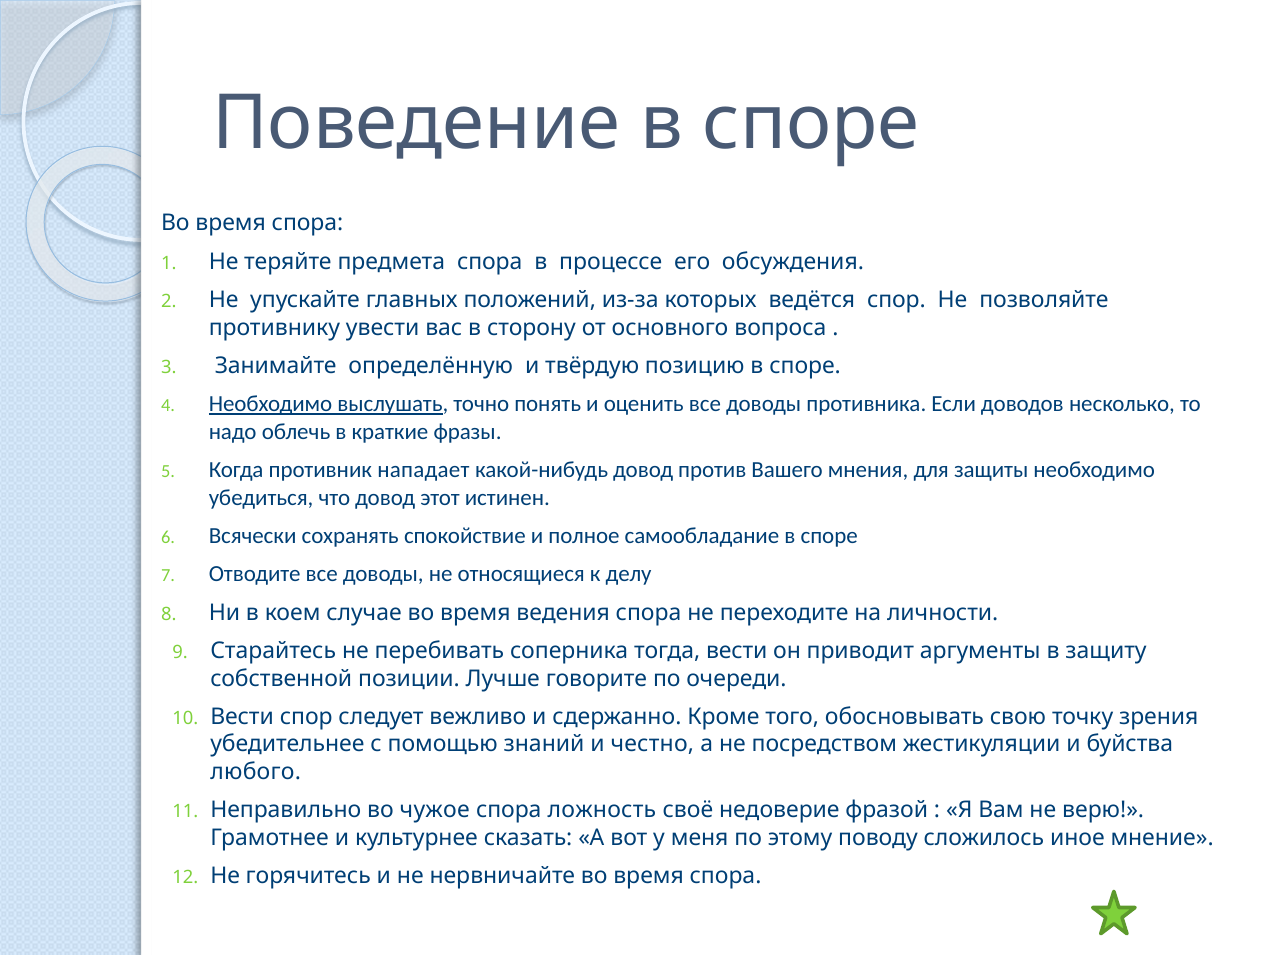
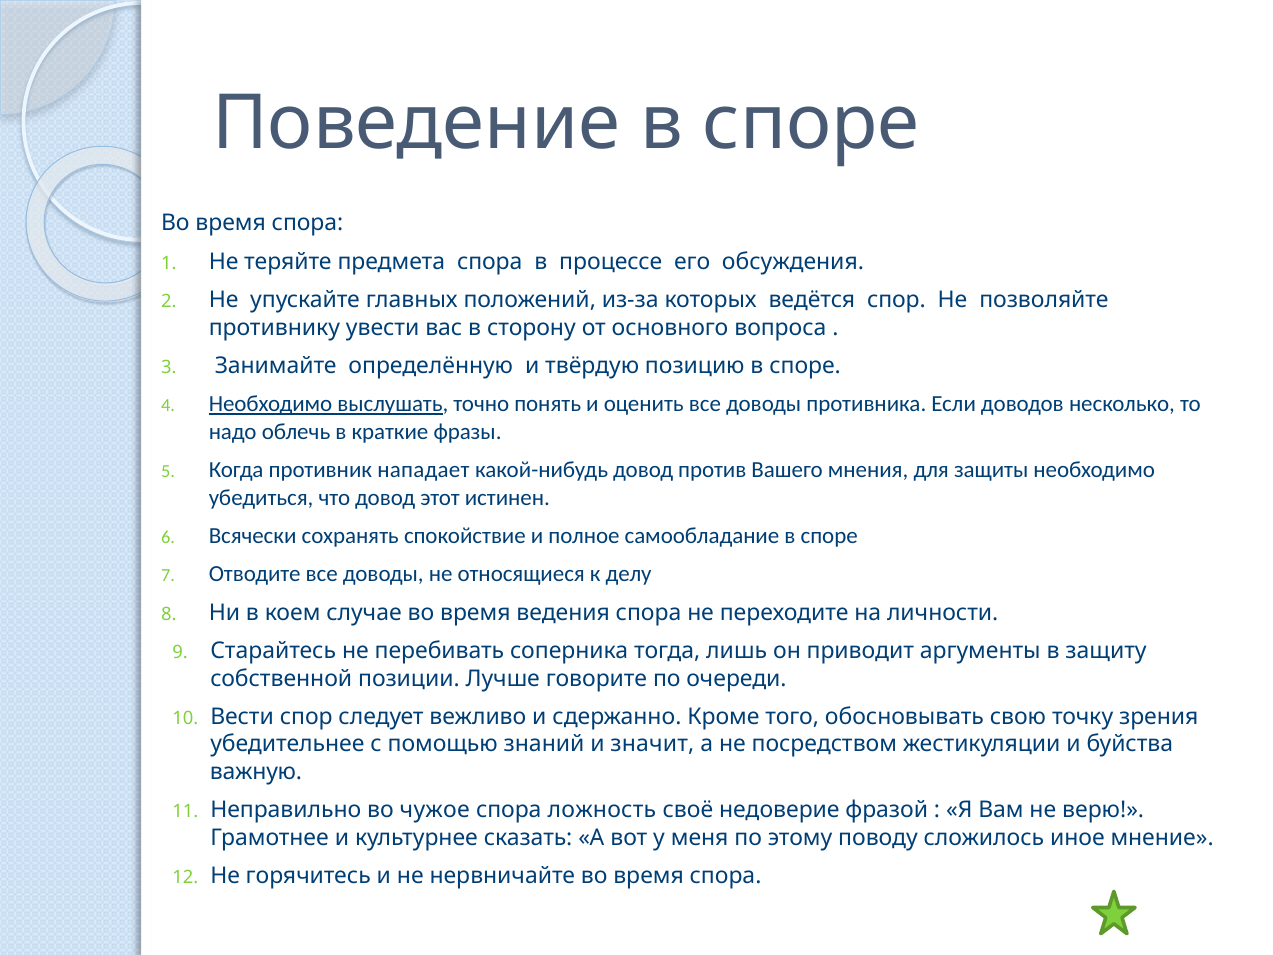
тогда вести: вести -> лишь (737, 651)
честно: честно -> значит (652, 744)
любого: любого -> важную (256, 772)
